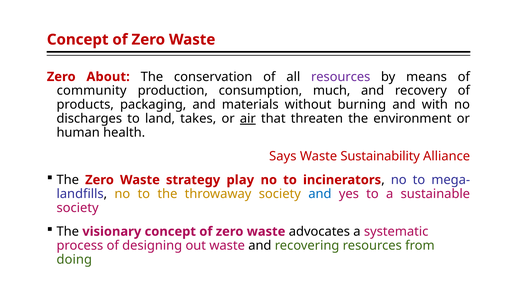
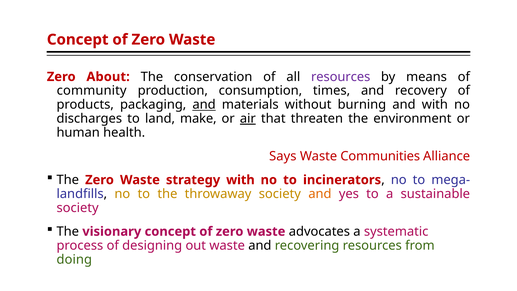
much: much -> times (332, 91)
and underline: none -> present (204, 105)
takes: takes -> make (198, 119)
Sustainability: Sustainability -> Communities (380, 156)
strategy play: play -> with (240, 180)
and colour: blue -> orange (320, 194)
